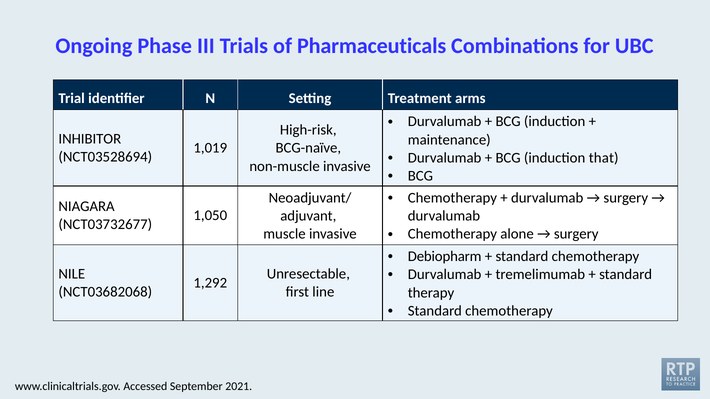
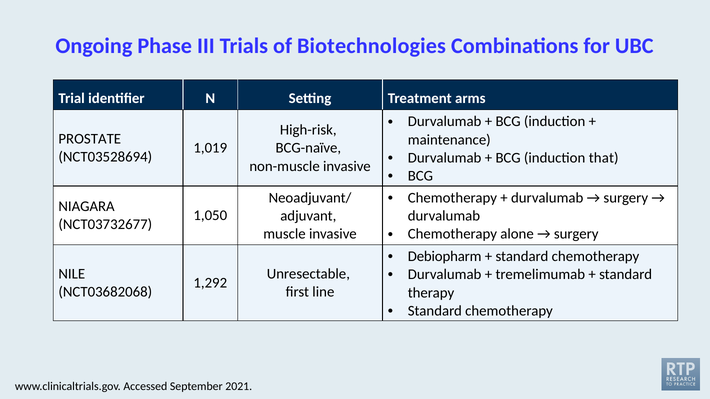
Pharmaceuticals: Pharmaceuticals -> Biotechnologies (371, 46)
INHIBITOR: INHIBITOR -> PROSTATE (90, 139)
